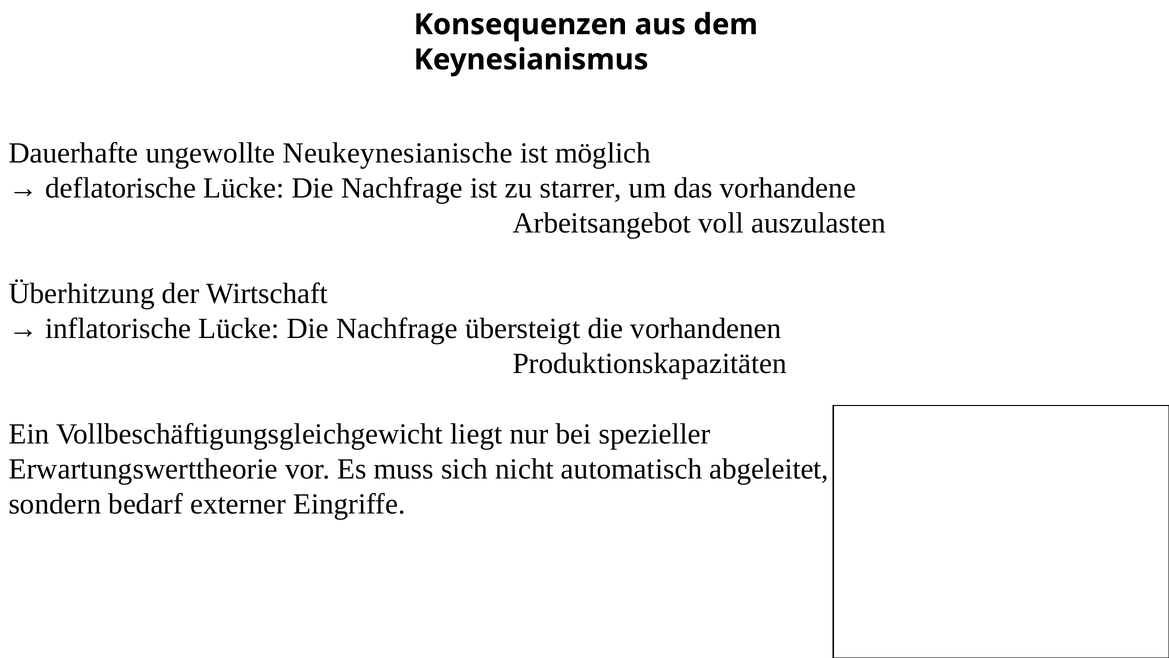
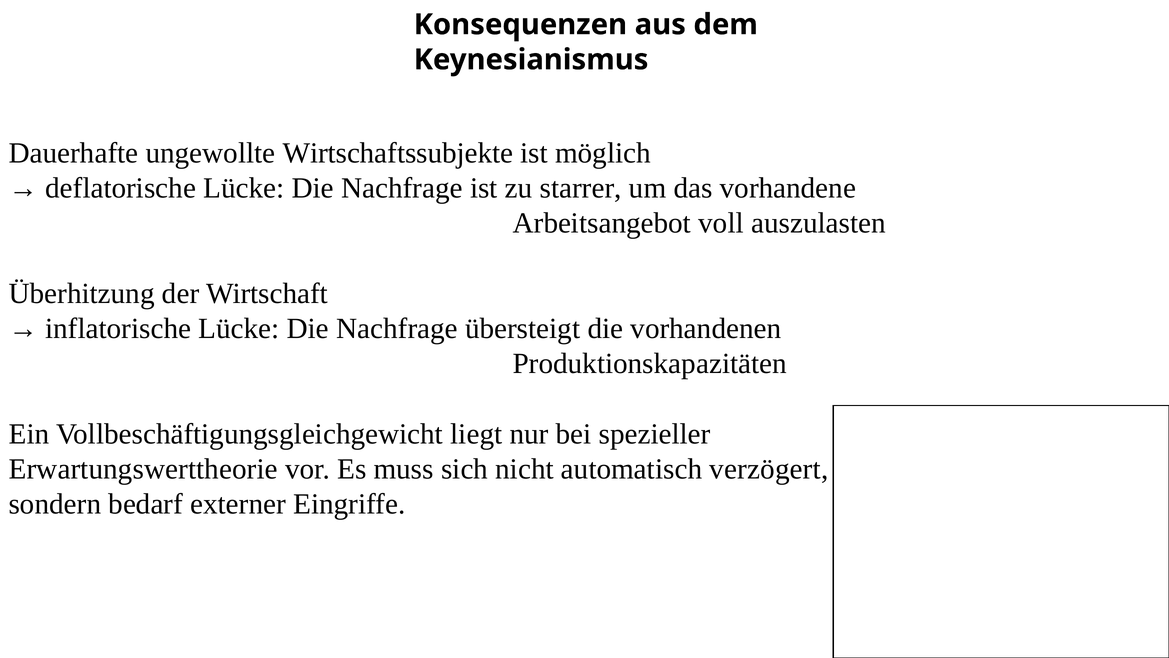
Neukeynesianische: Neukeynesianische -> Wirtschaftssubjekte (398, 153)
abgeleitet: abgeleitet -> verzögert (769, 469)
